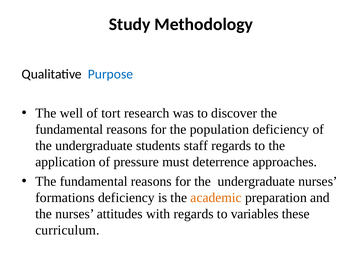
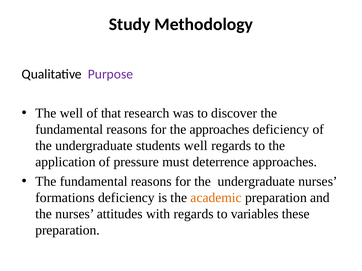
Purpose colour: blue -> purple (110, 74)
tort: tort -> that (111, 113)
the population: population -> approaches (220, 130)
students staff: staff -> well (196, 146)
curriculum: curriculum -> preparation (68, 231)
